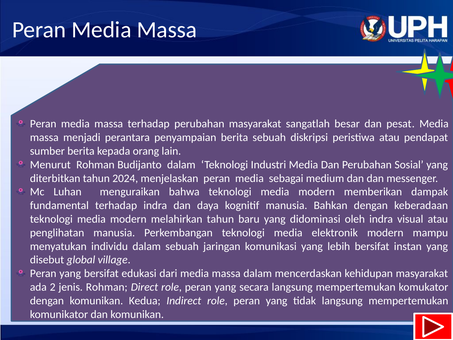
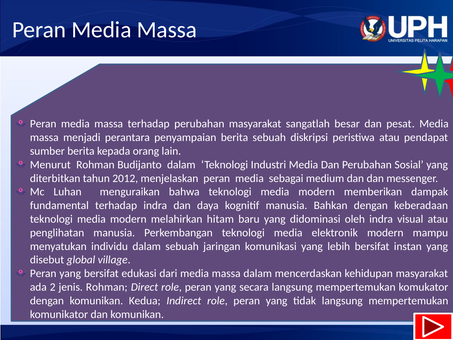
2024: 2024 -> 2012 (125, 178)
melahirkan tahun: tahun -> hitam (220, 219)
